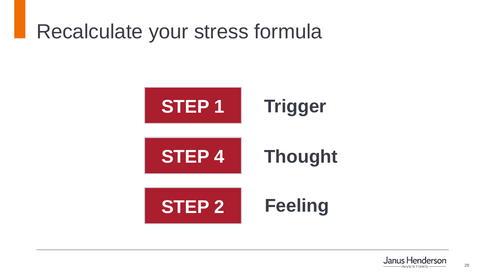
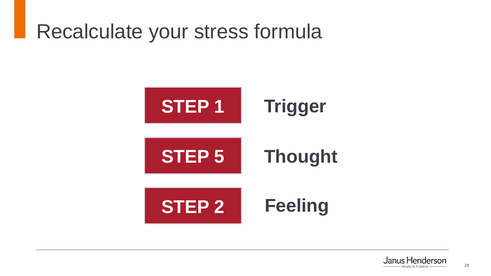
4: 4 -> 5 (219, 157)
